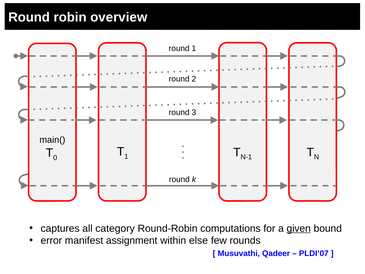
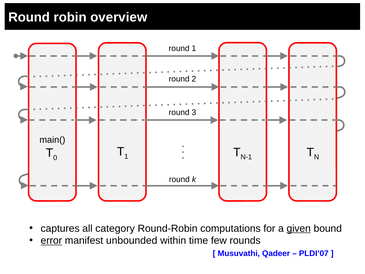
error underline: none -> present (51, 240)
assignment: assignment -> unbounded (132, 240)
else: else -> time (199, 240)
